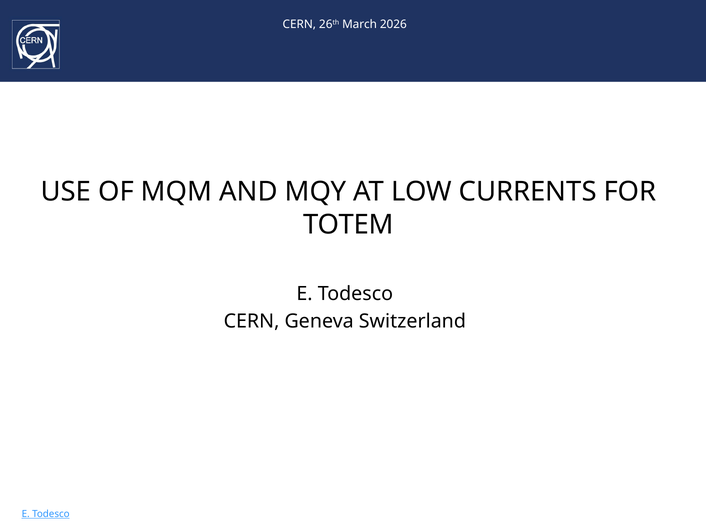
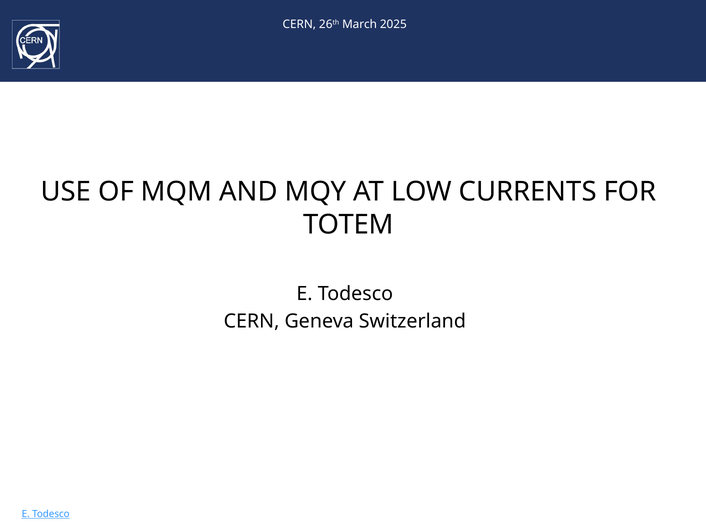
2026: 2026 -> 2025 (393, 24)
